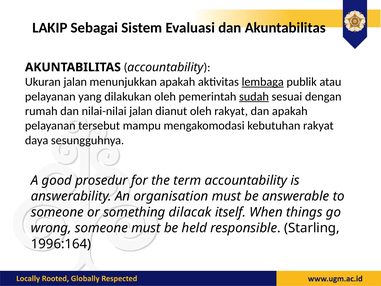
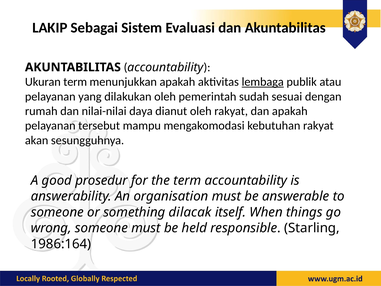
Ukuran jalan: jalan -> term (75, 82)
sudah underline: present -> none (254, 96)
nilai-nilai jalan: jalan -> daya (141, 111)
daya: daya -> akan (37, 140)
1996:164: 1996:164 -> 1986:164 (61, 244)
